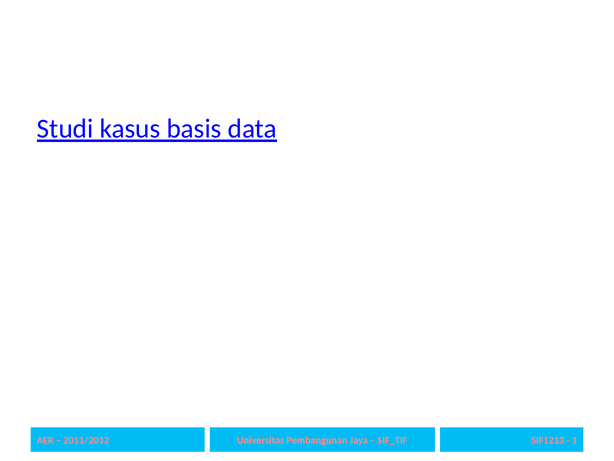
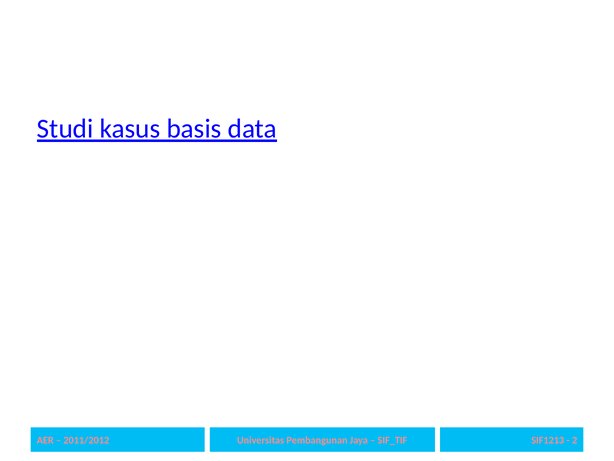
1: 1 -> 2 (575, 440)
